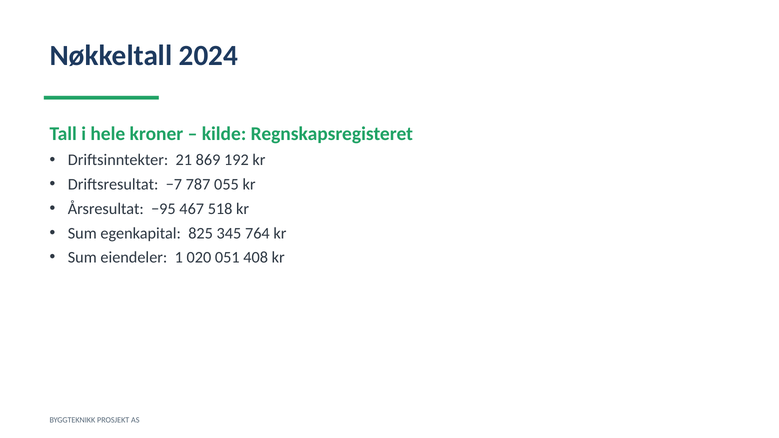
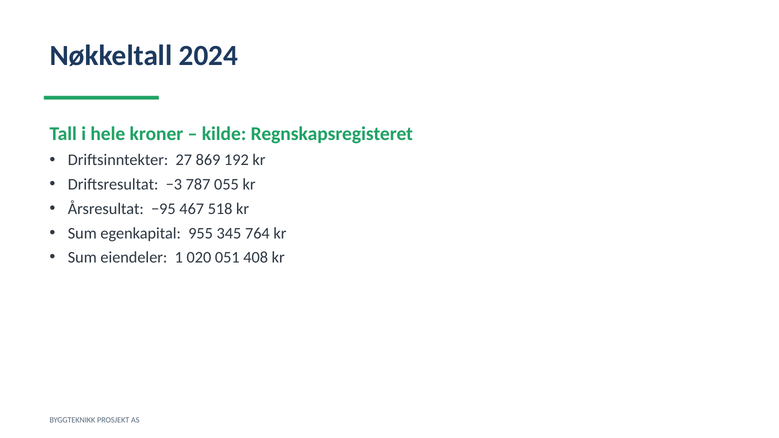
21: 21 -> 27 (184, 160)
−7: −7 -> −3 (174, 185)
825: 825 -> 955 (201, 233)
